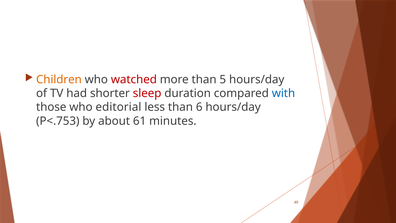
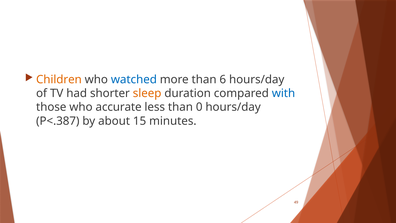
watched colour: red -> blue (134, 79)
5: 5 -> 6 (223, 79)
sleep colour: red -> orange (147, 93)
editorial: editorial -> accurate (119, 107)
6: 6 -> 0 (199, 107)
P<.753: P<.753 -> P<.387 (58, 121)
61: 61 -> 15 (140, 121)
